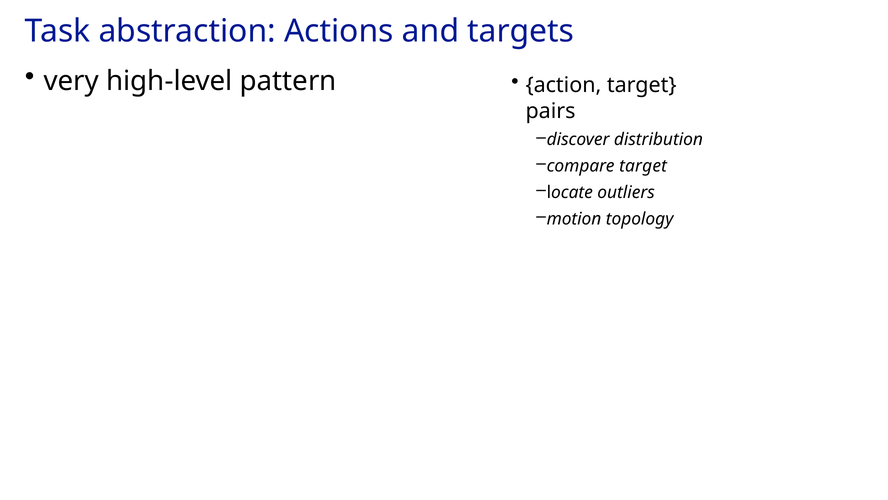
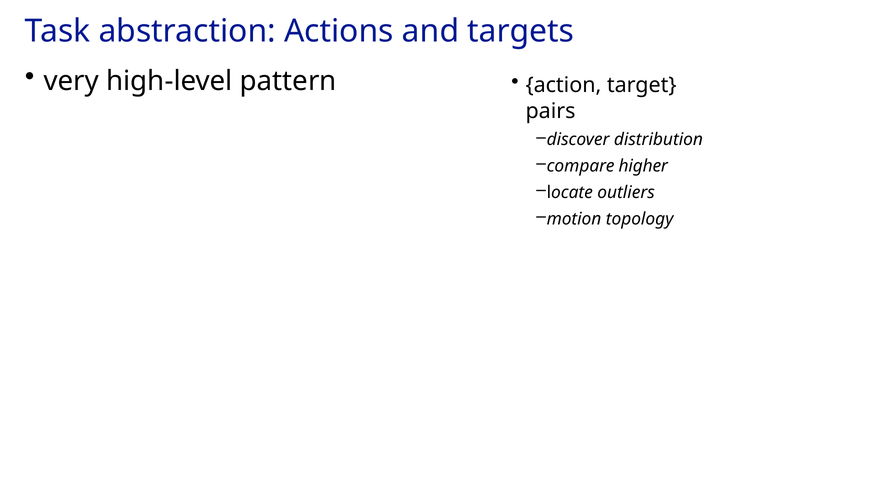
compare target: target -> higher (643, 166)
